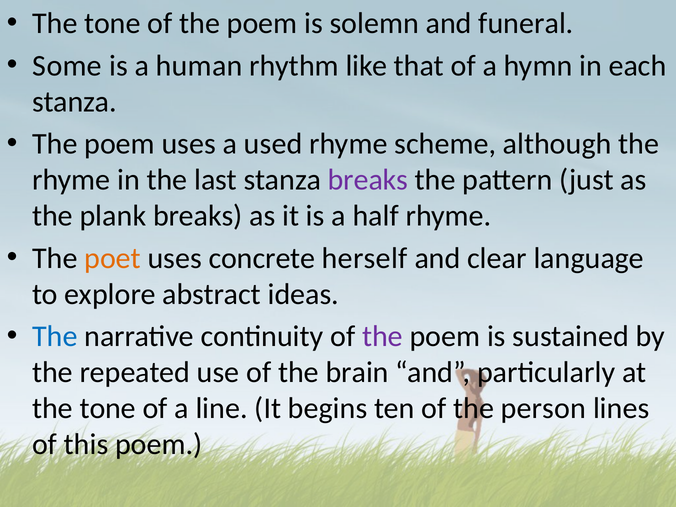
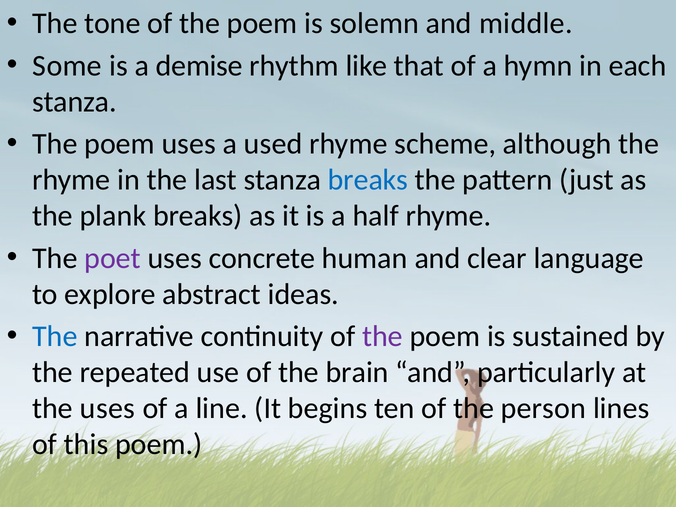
funeral: funeral -> middle (526, 24)
human: human -> demise (199, 66)
breaks colour: purple -> blue (368, 180)
poet colour: orange -> purple (113, 258)
herself: herself -> human (365, 258)
tone: tone -> uses (108, 408)
